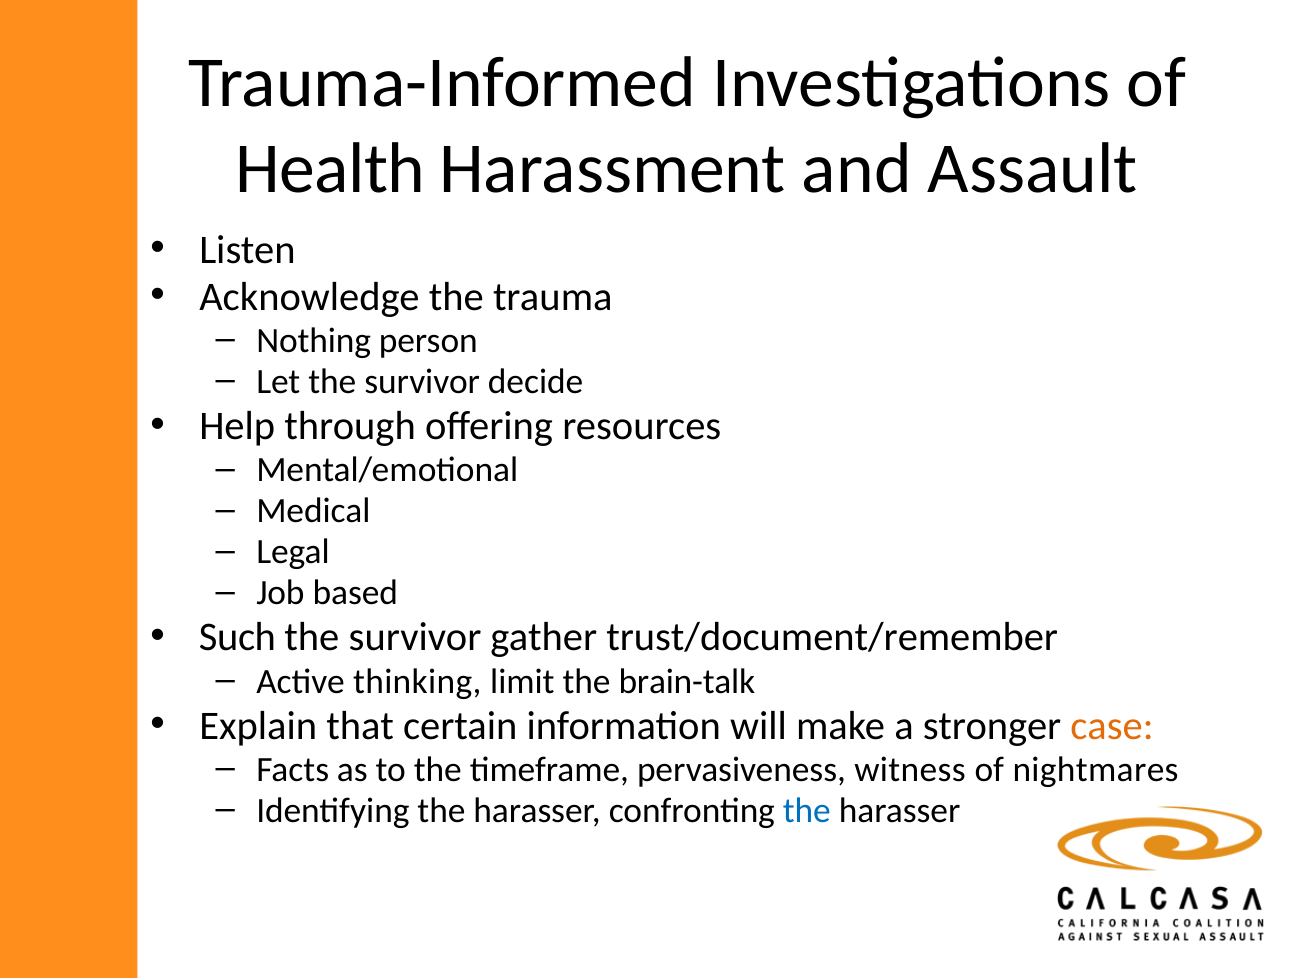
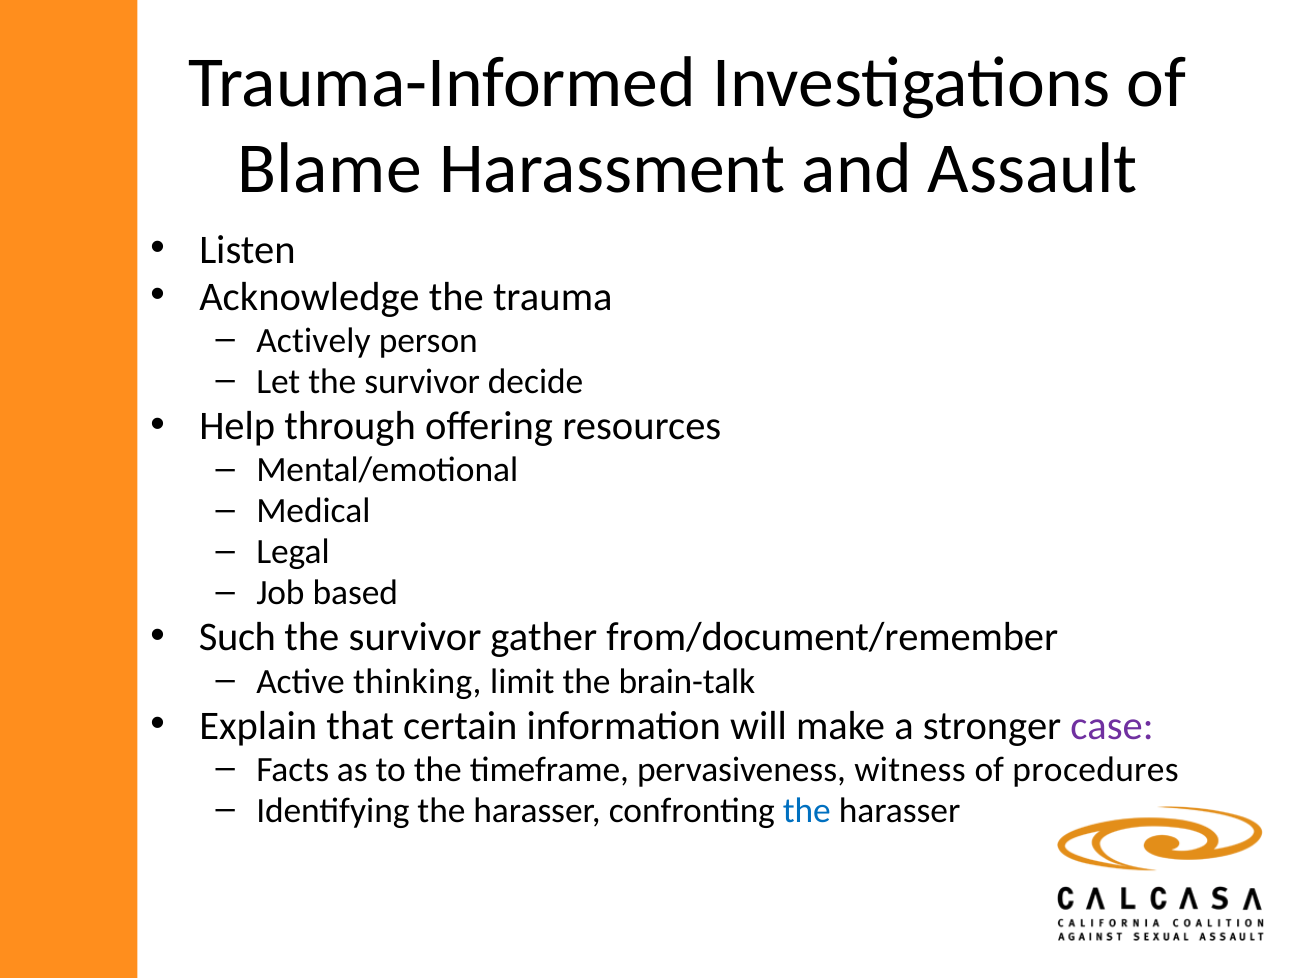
Health: Health -> Blame (330, 169)
Nothing: Nothing -> Actively (314, 340)
trust/document/remember: trust/document/remember -> from/document/remember (832, 637)
case colour: orange -> purple (1112, 725)
nightmares: nightmares -> procedures (1096, 769)
